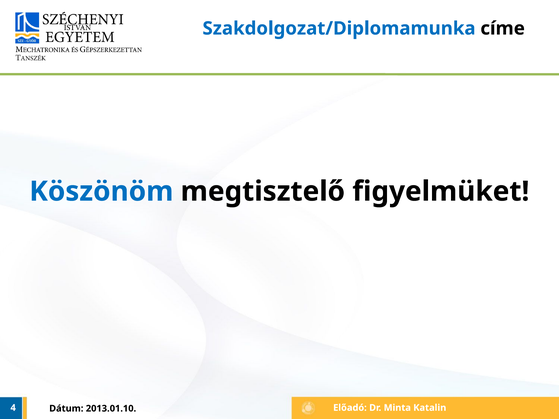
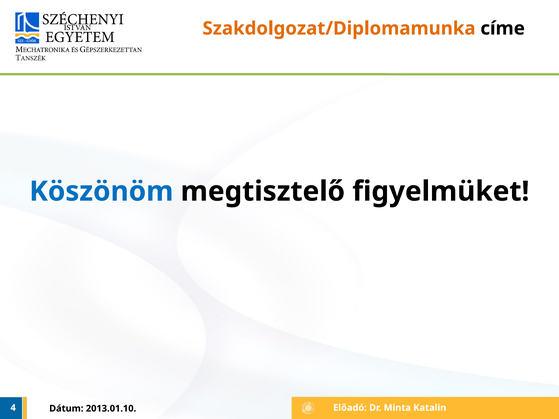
Szakdolgozat/Diplomamunka colour: blue -> orange (339, 28)
